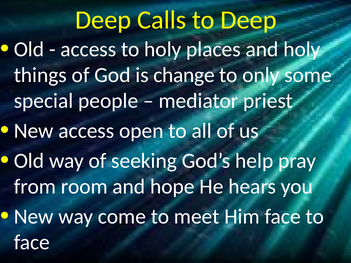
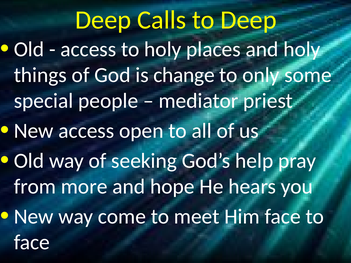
room: room -> more (84, 187)
